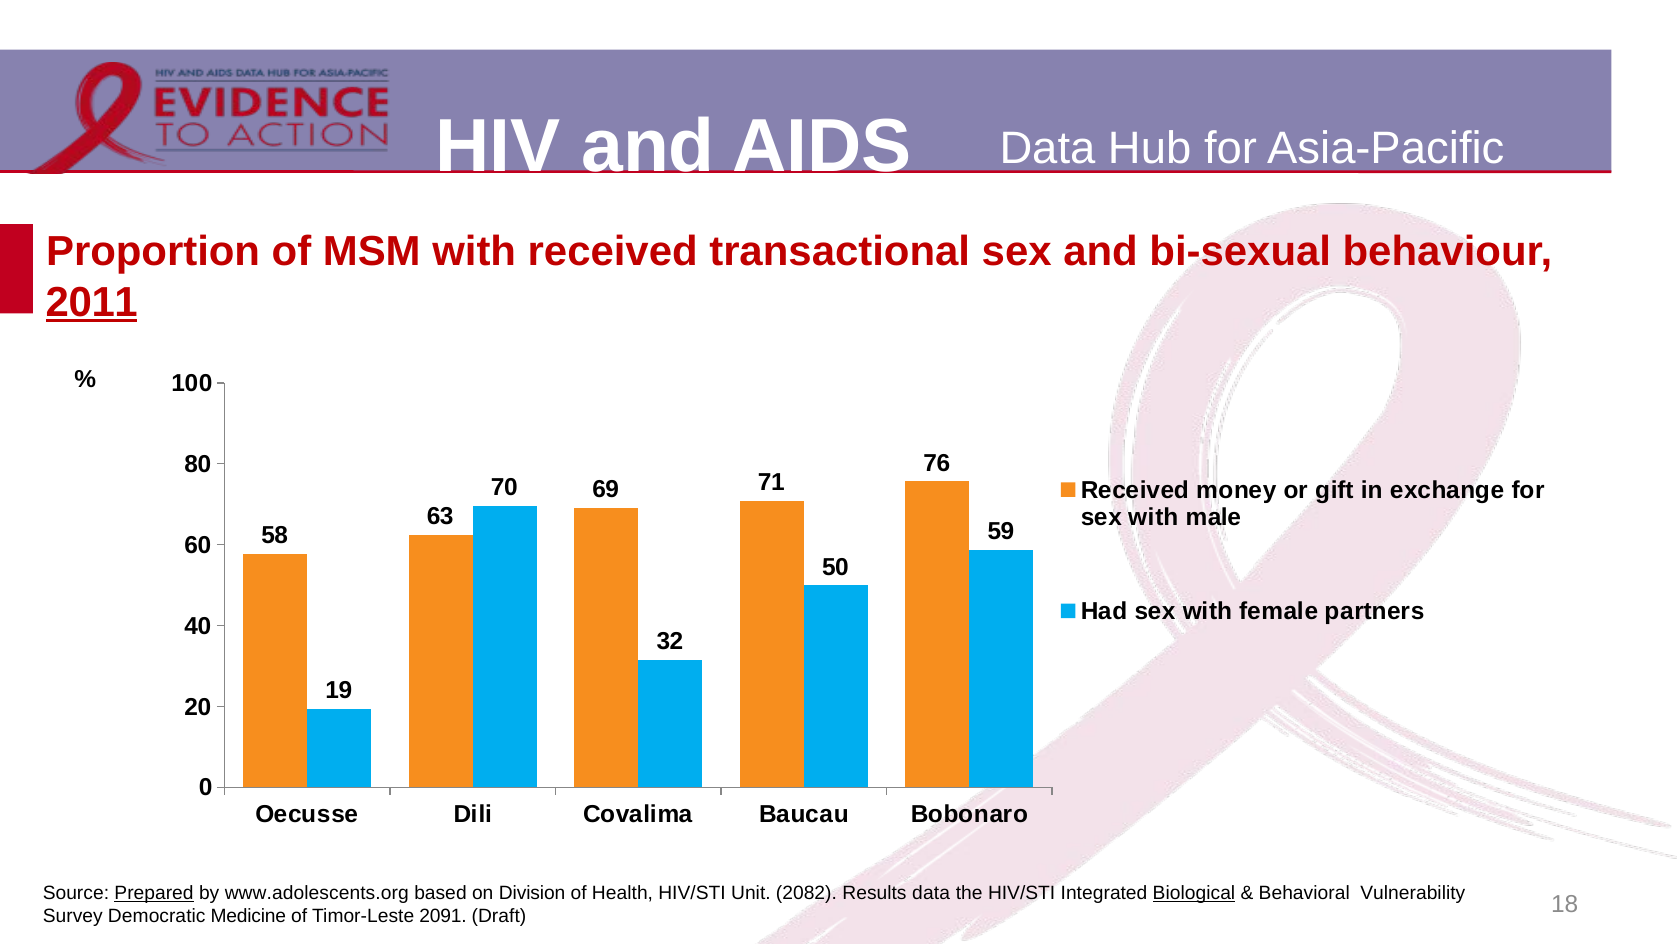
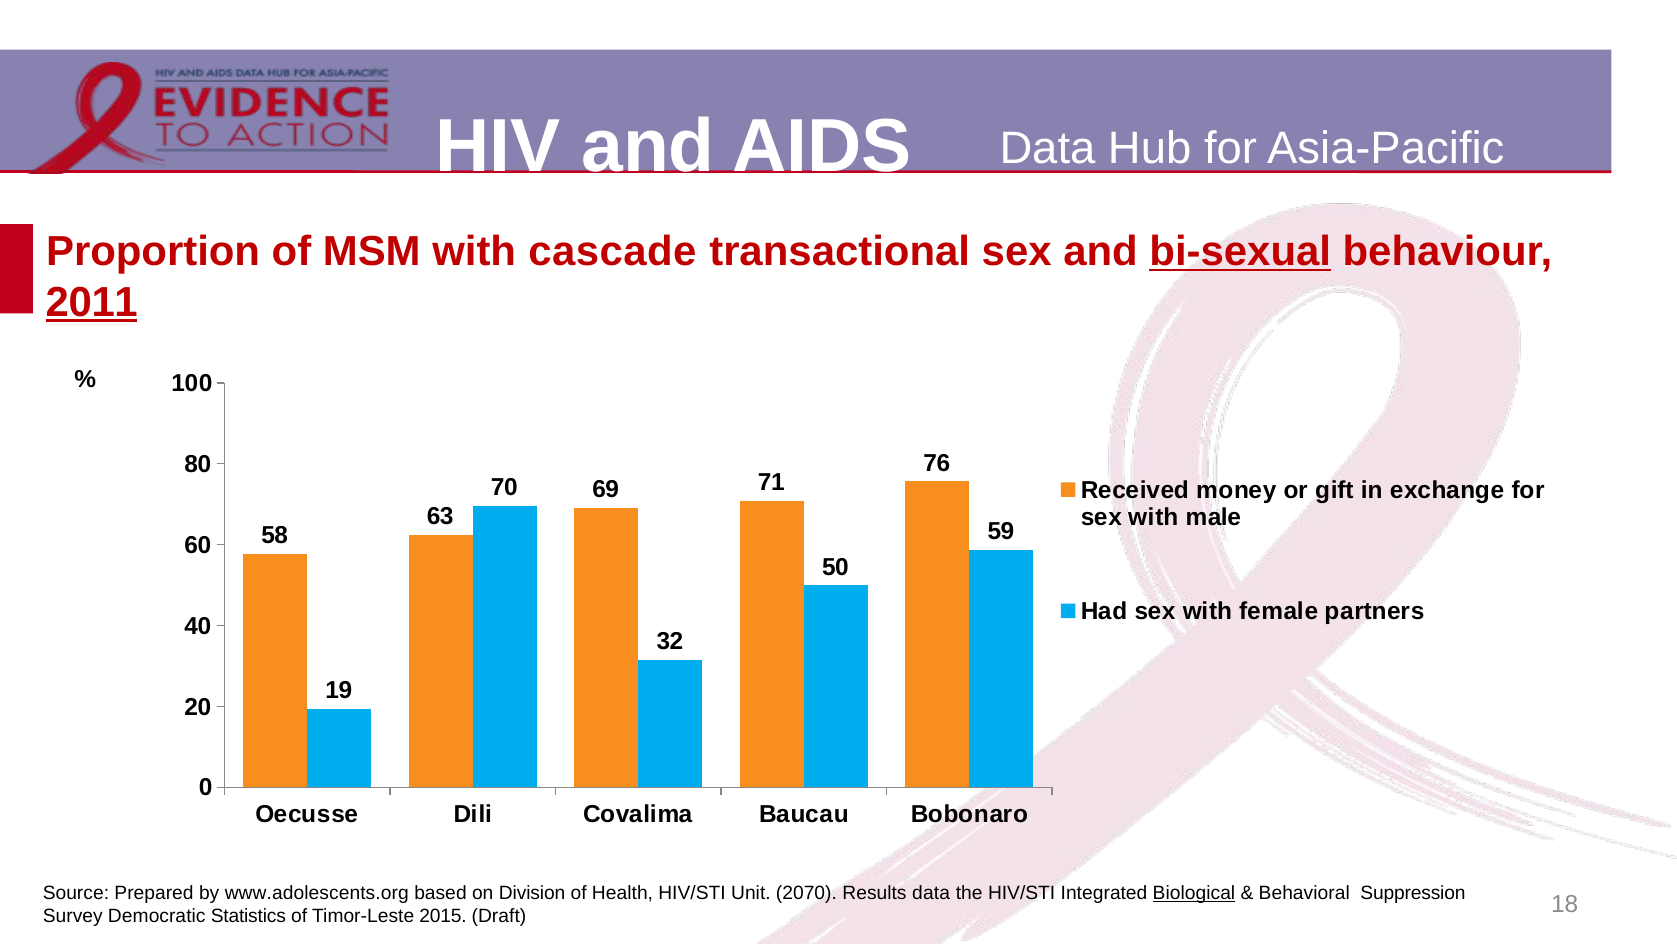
with received: received -> cascade (612, 252)
bi-sexual underline: none -> present (1240, 252)
Prepared underline: present -> none (154, 893)
2082: 2082 -> 2070 (806, 893)
Vulnerability: Vulnerability -> Suppression (1413, 893)
Medicine: Medicine -> Statistics (248, 916)
2091: 2091 -> 2015 (443, 916)
